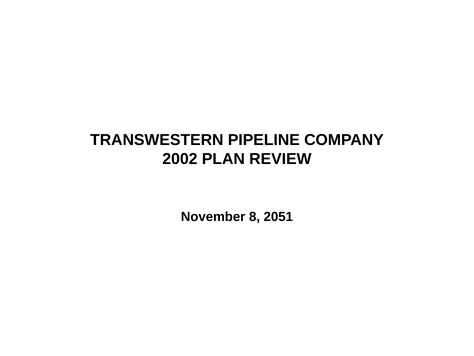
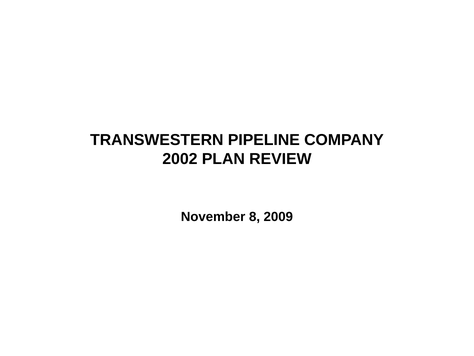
2051: 2051 -> 2009 (278, 217)
